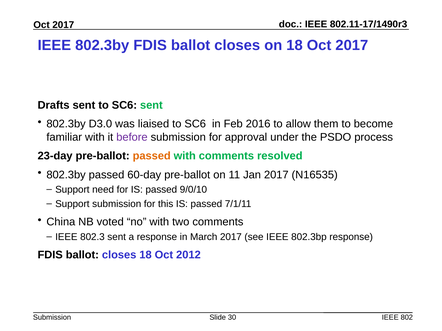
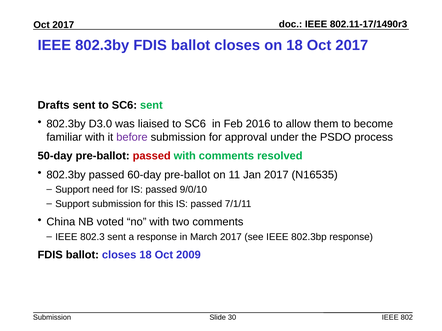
23-day: 23-day -> 50-day (55, 156)
passed colour: orange -> red (152, 156)
2012: 2012 -> 2009 (188, 255)
